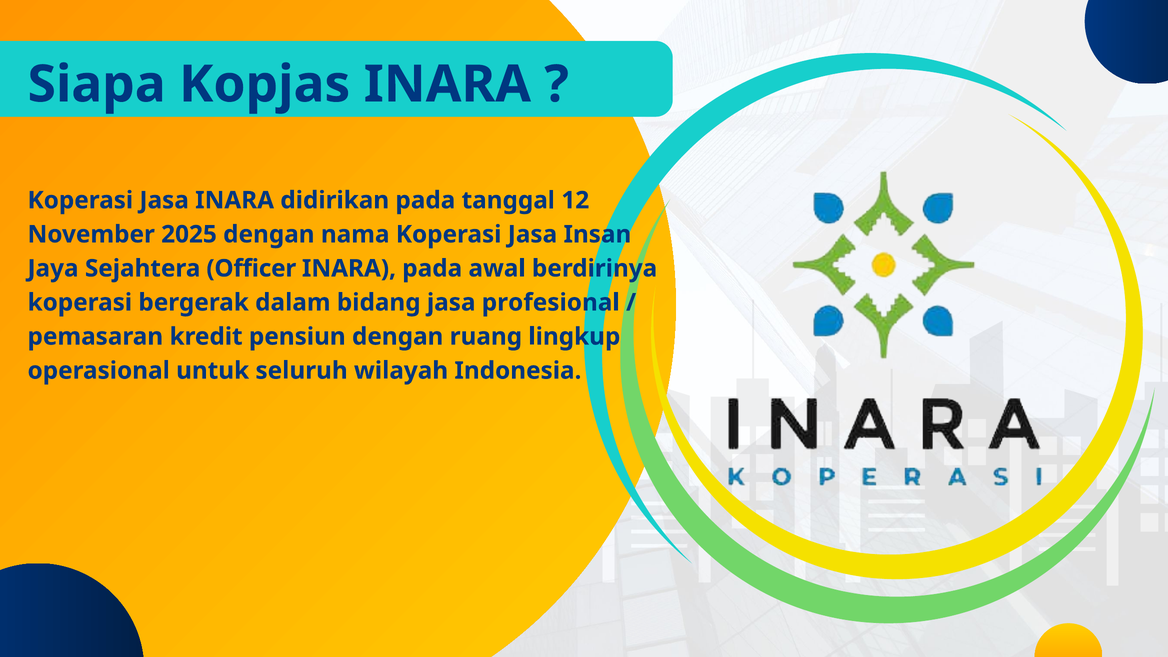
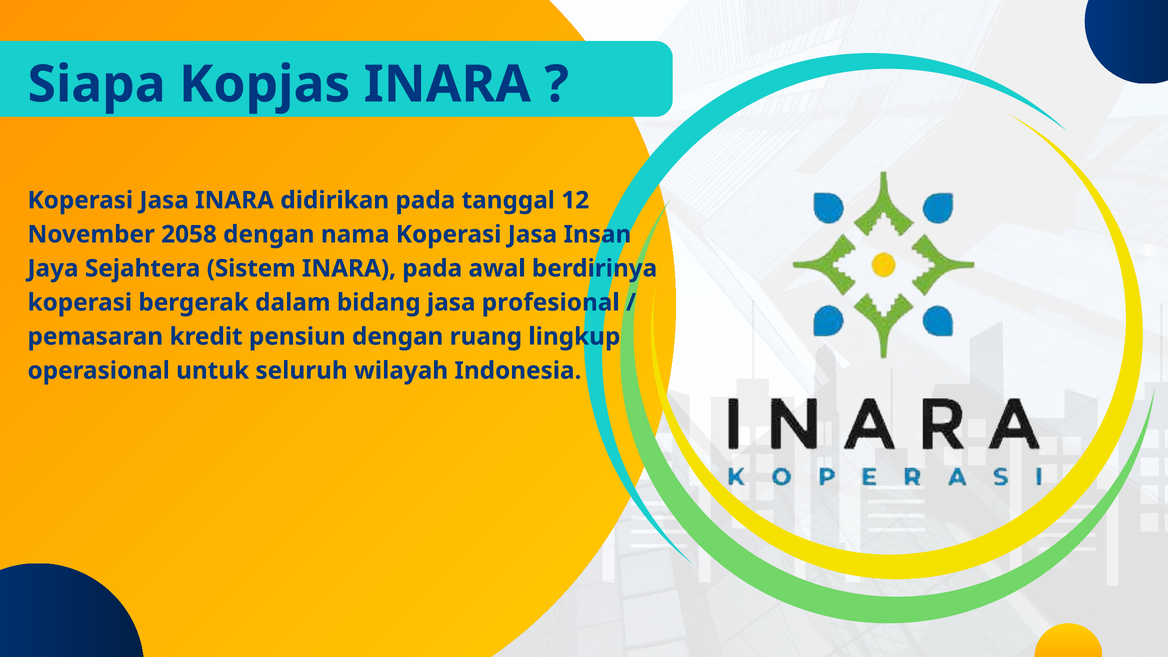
2025: 2025 -> 2058 (189, 234)
Officer: Officer -> Sistem (251, 268)
